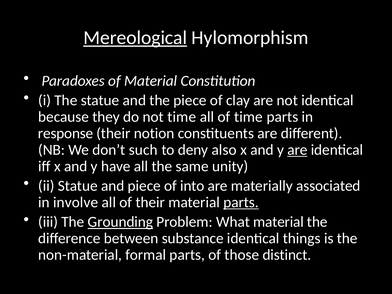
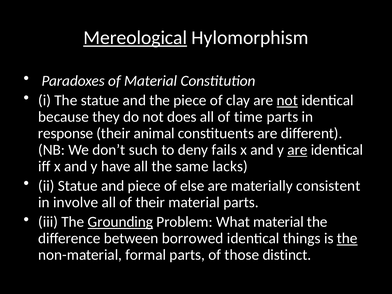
not underline: none -> present (287, 100)
not time: time -> does (182, 117)
notion: notion -> animal (154, 133)
also: also -> fails (224, 150)
unity: unity -> lacks (230, 166)
into: into -> else (192, 186)
associated: associated -> consistent (328, 186)
parts underline: present -> none (241, 202)
substance: substance -> borrowed (193, 238)
the underline: none -> present (347, 238)
